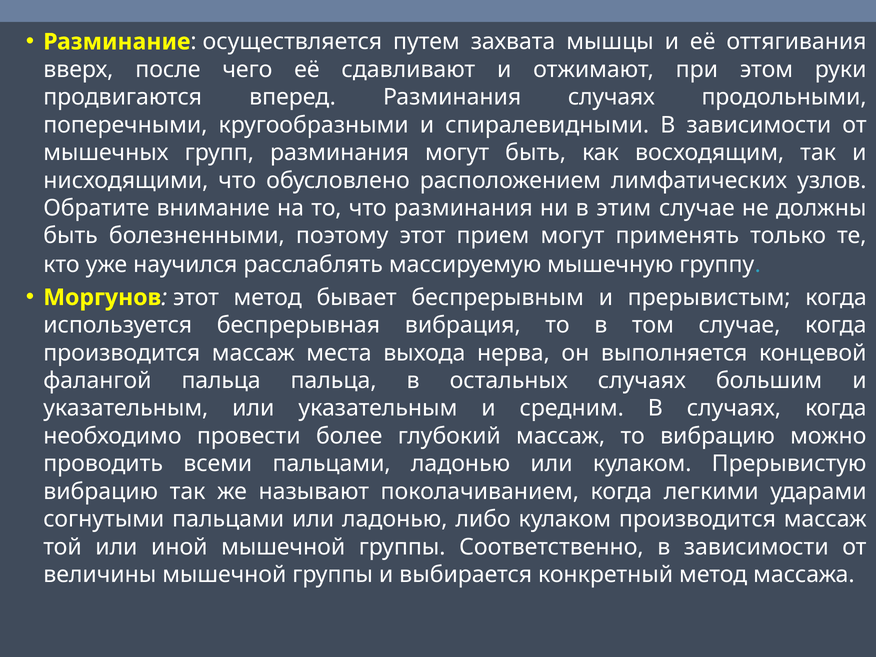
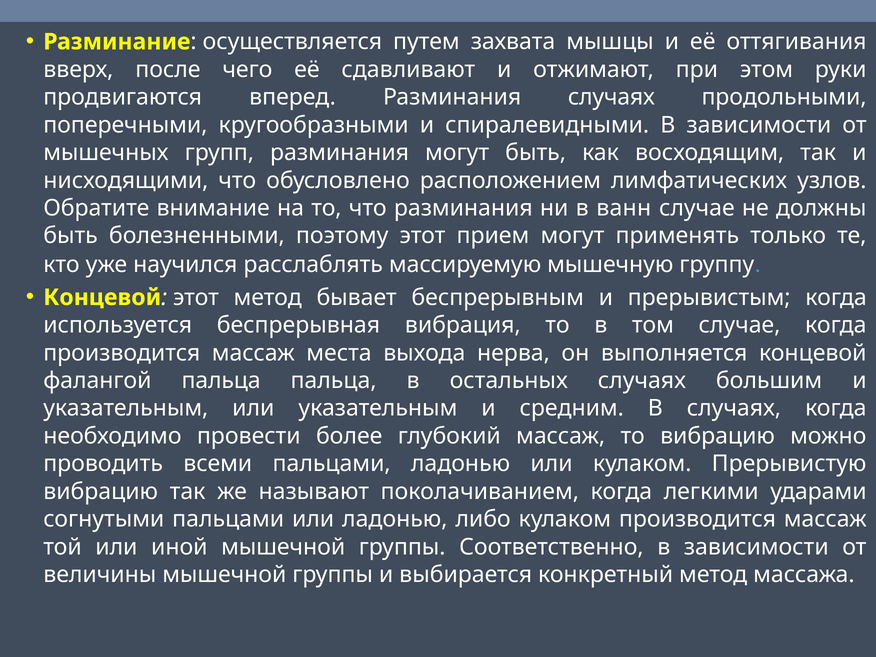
этим: этим -> ванн (624, 208)
Моргунов: Моргунов -> Концевой (102, 297)
